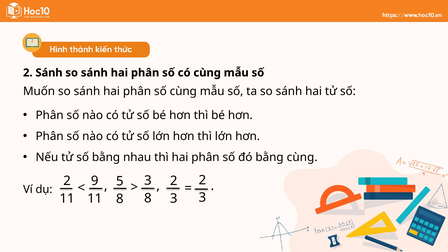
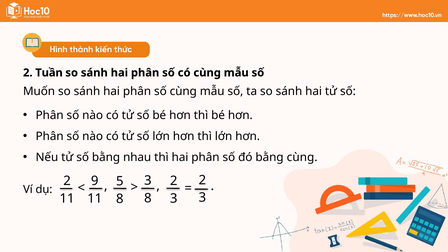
2 Sánh: Sánh -> Tuần (49, 73)
